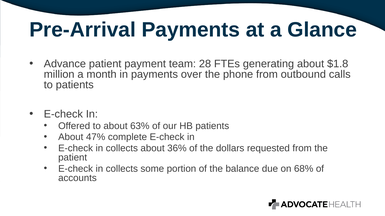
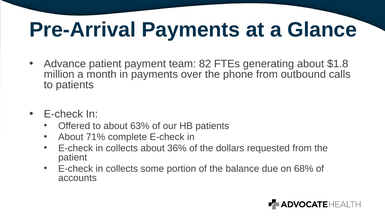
28: 28 -> 82 (205, 64)
47%: 47% -> 71% (96, 137)
